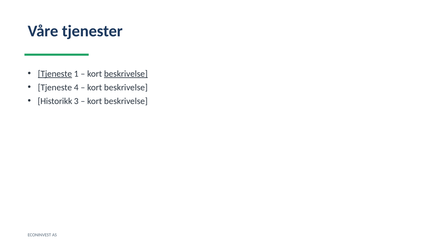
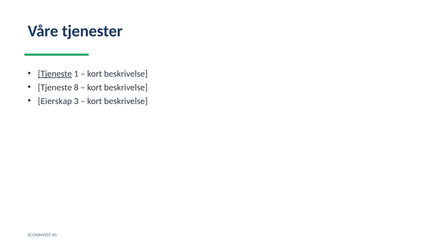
beskrivelse underline: present -> none (126, 74)
4: 4 -> 8 (76, 87)
Historikk: Historikk -> Eierskap (55, 101)
